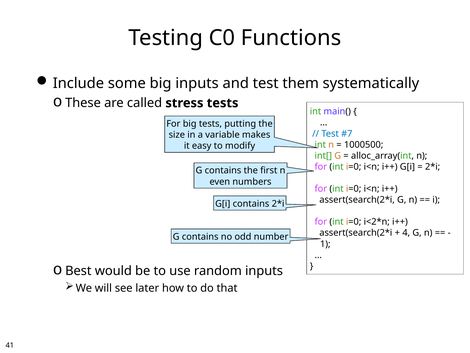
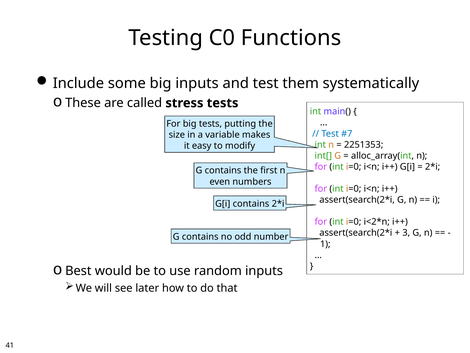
1000500: 1000500 -> 2251353 (364, 144)
4: 4 -> 3 (406, 233)
